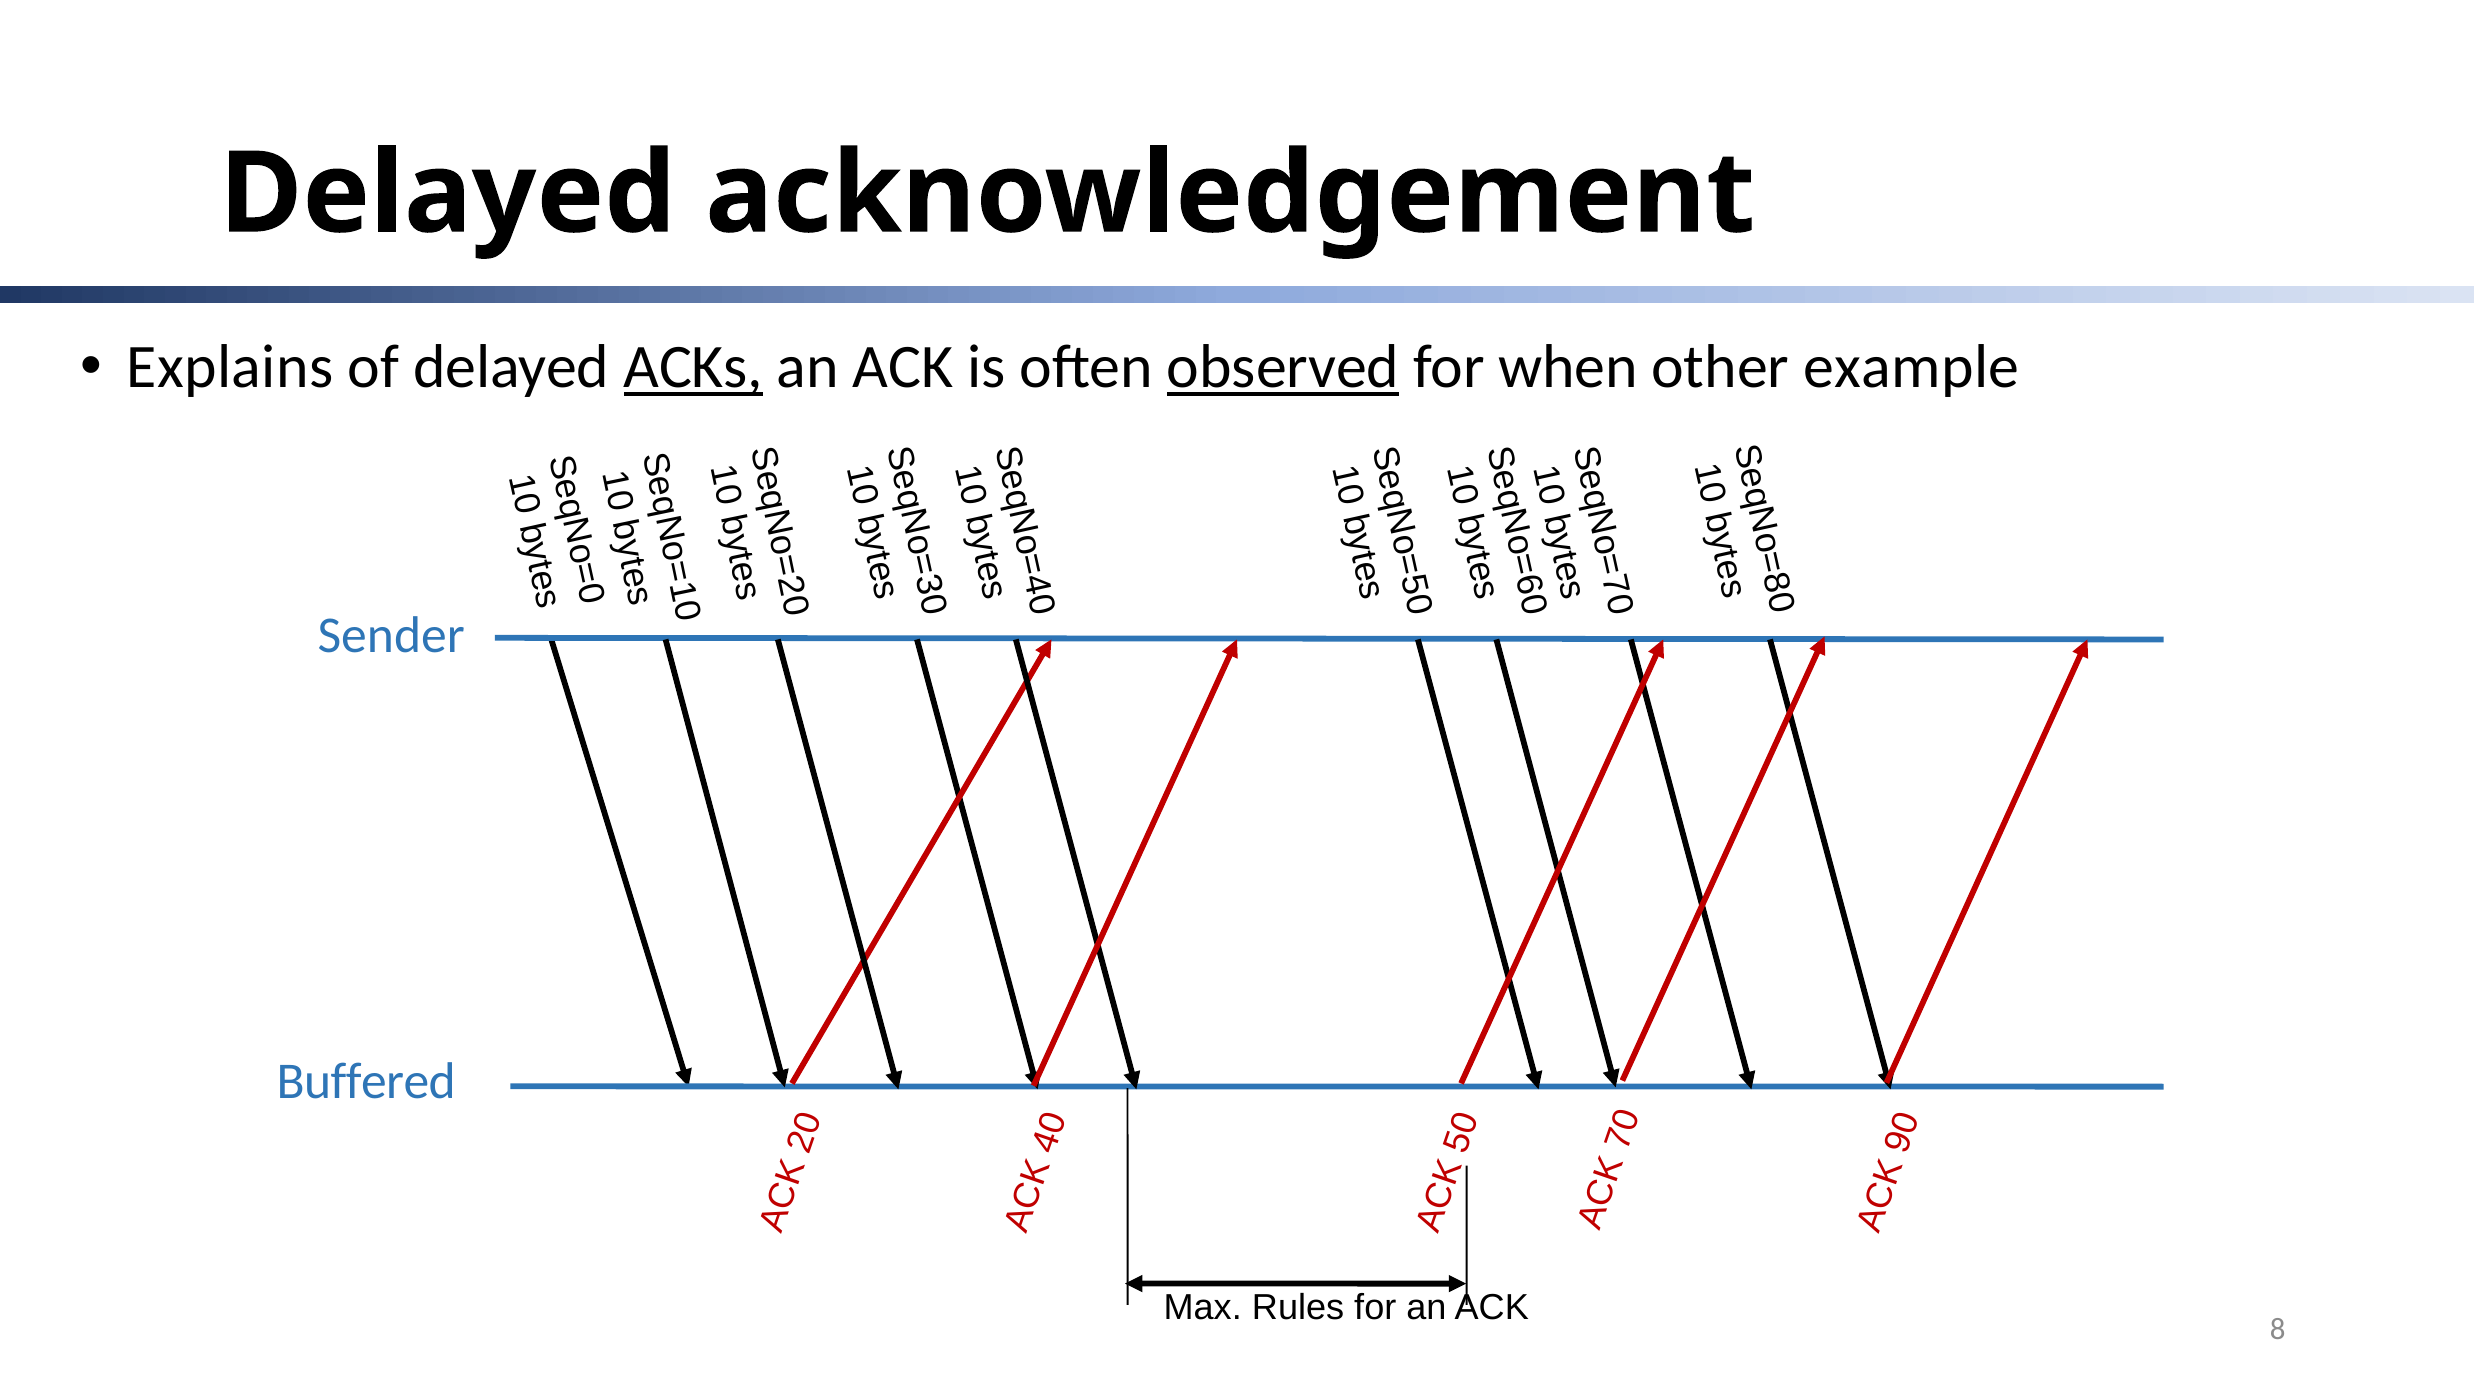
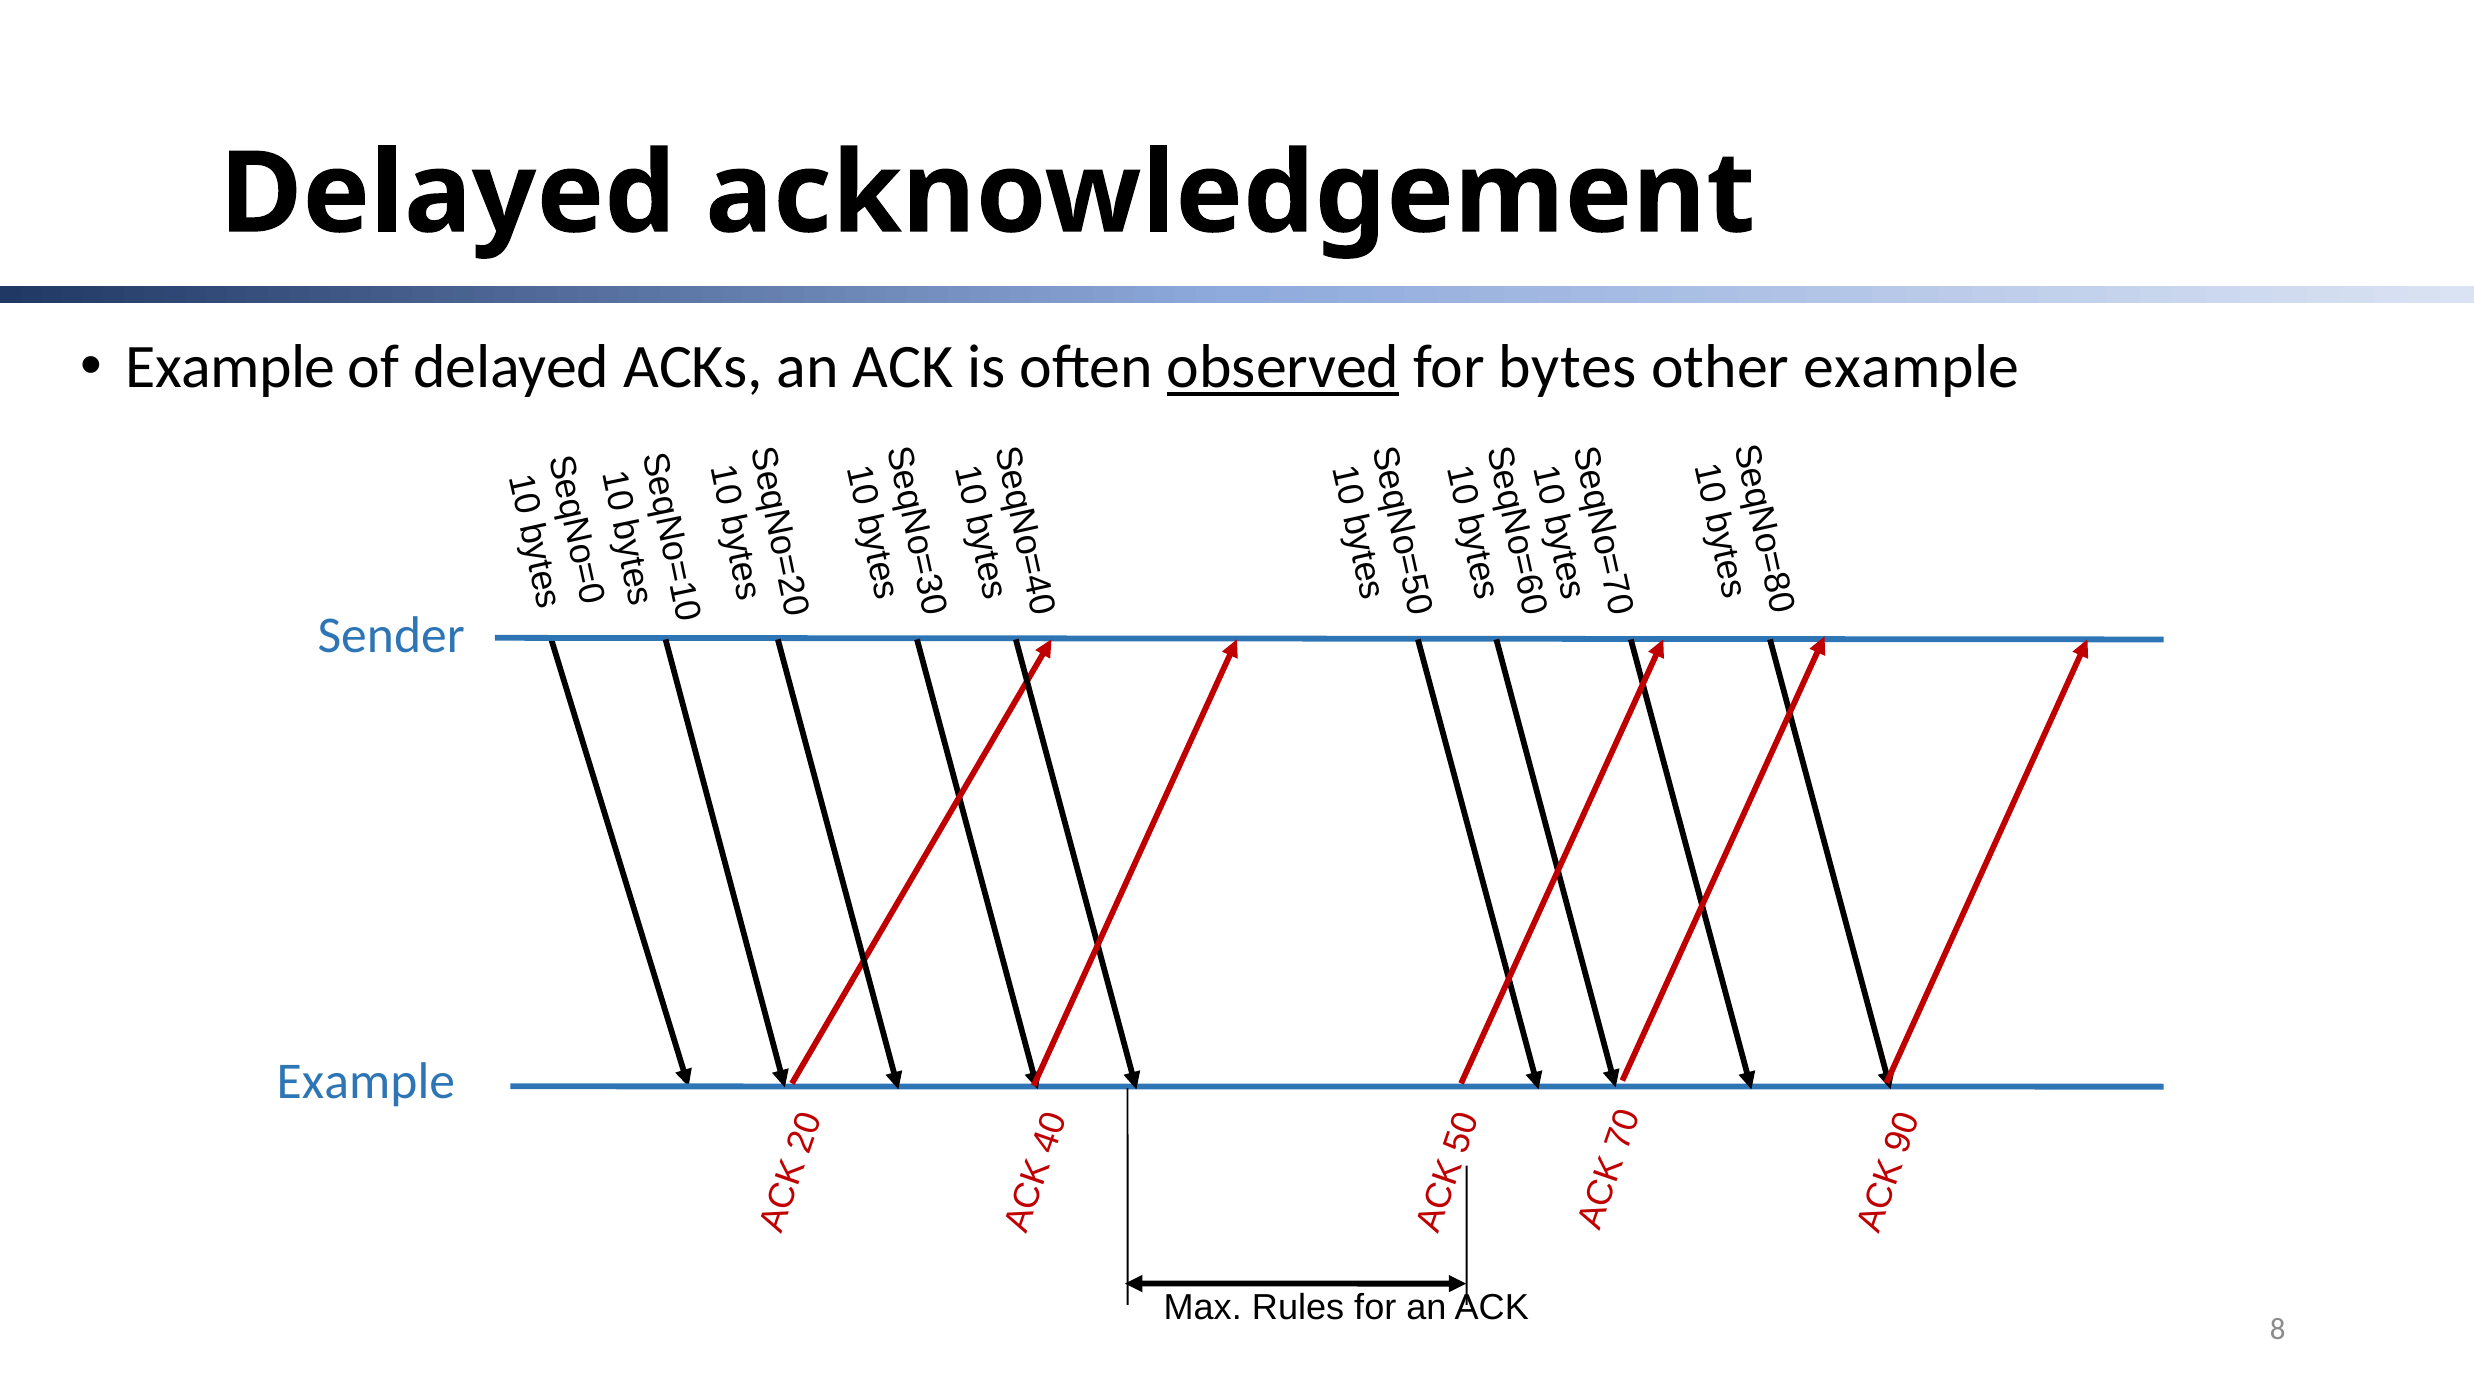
Explains: Explains -> Example (231, 367)
ACKs underline: present -> none (693, 367)
when: when -> bytes (1568, 367)
Buffered: Buffered -> Example (366, 1082)
